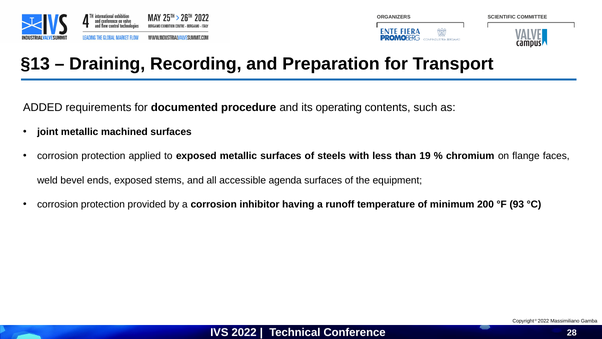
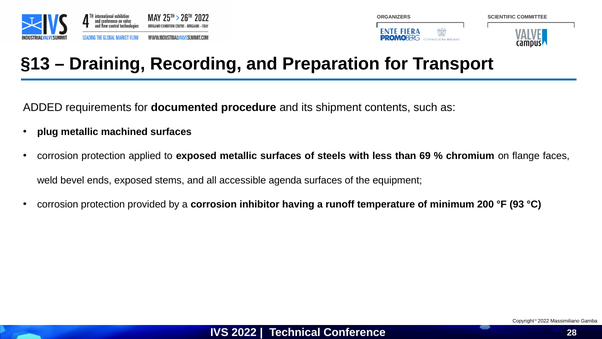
operating: operating -> shipment (339, 107)
joint: joint -> plug (48, 132)
19: 19 -> 69 (425, 156)
